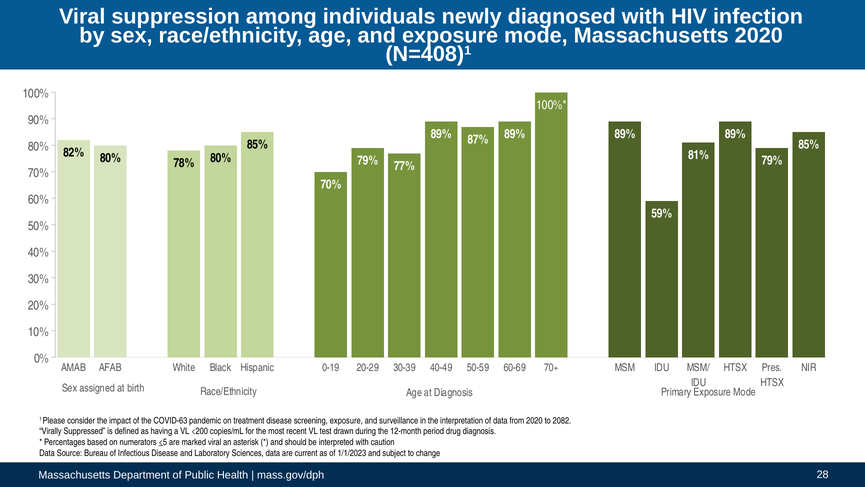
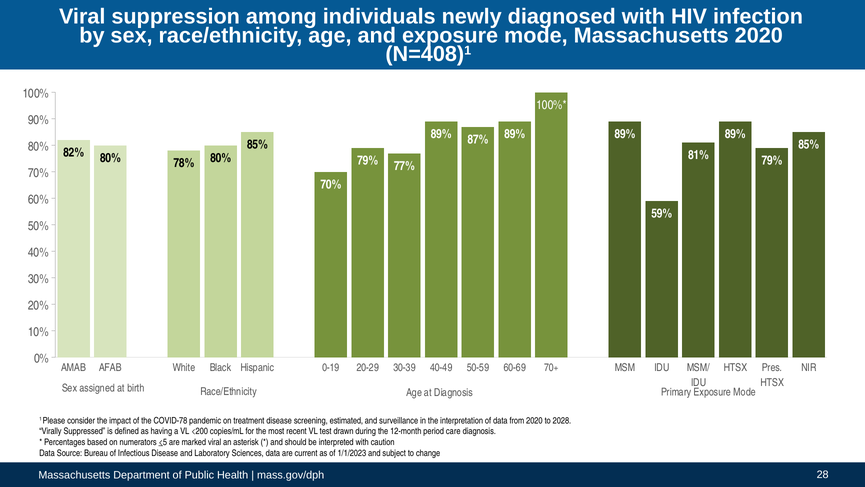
COVID-63: COVID-63 -> COVID-78 (170, 420)
screening exposure: exposure -> estimated (346, 420)
2082: 2082 -> 2028 (562, 420)
drug: drug -> care (453, 431)
